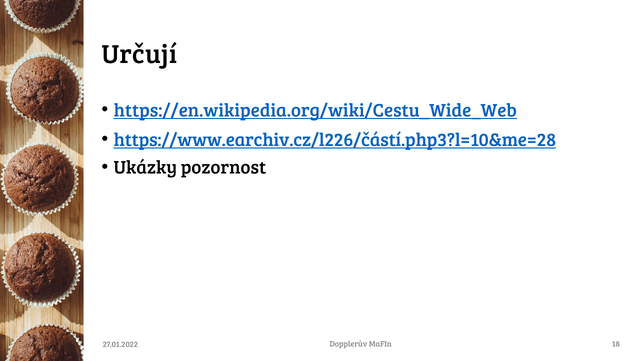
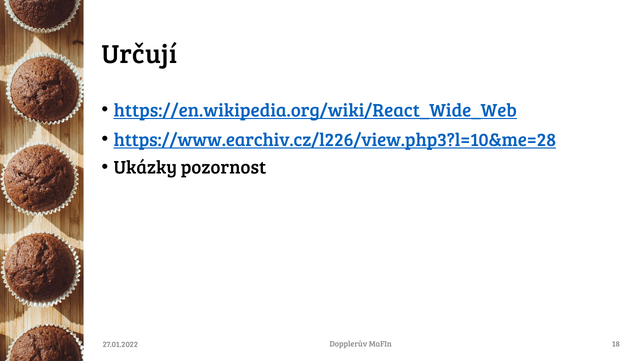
https://en.wikipedia.org/wiki/Cestu_Wide_Web: https://en.wikipedia.org/wiki/Cestu_Wide_Web -> https://en.wikipedia.org/wiki/React_Wide_Web (315, 111)
https://www.earchiv.cz/l226/částí.php3?l=10&me=28: https://www.earchiv.cz/l226/částí.php3?l=10&me=28 -> https://www.earchiv.cz/l226/view.php3?l=10&me=28 (335, 140)
